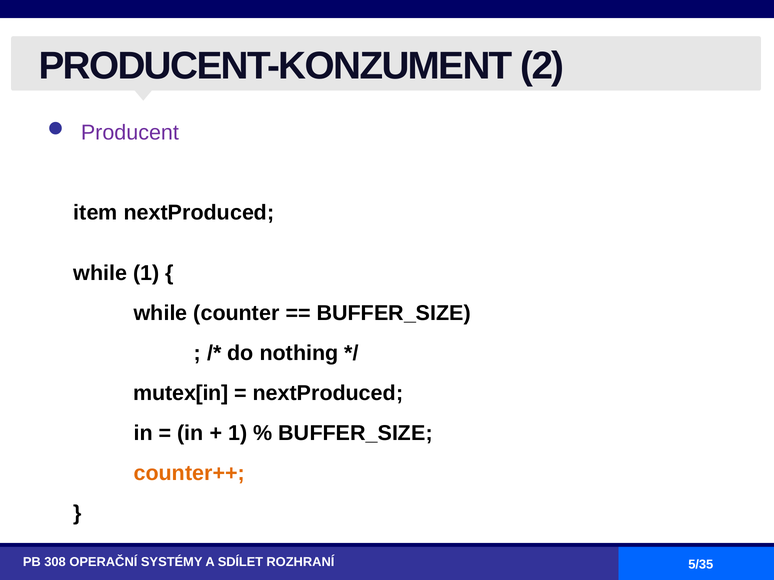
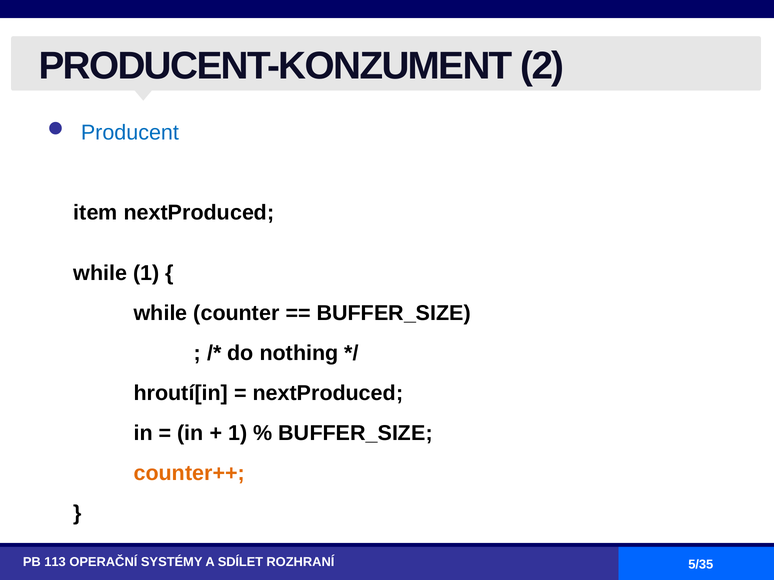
Producent colour: purple -> blue (130, 133)
mutex[in: mutex[in -> hroutí[in (181, 394)
308: 308 -> 113 (55, 563)
